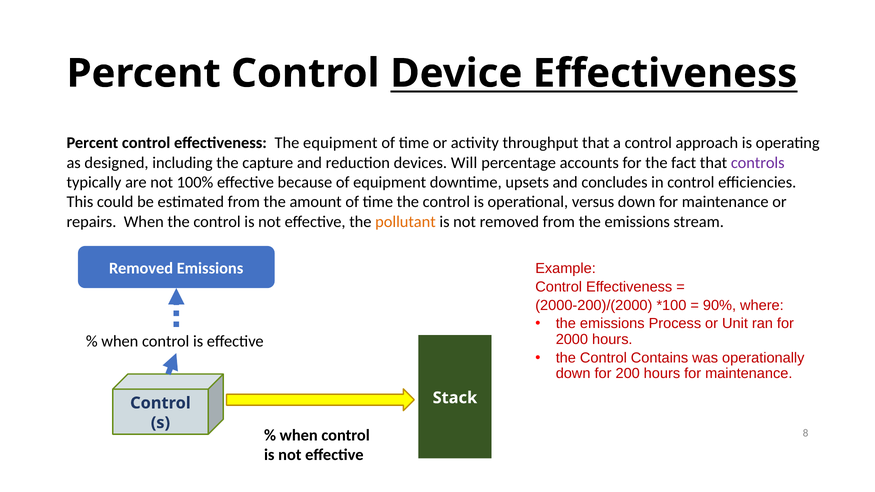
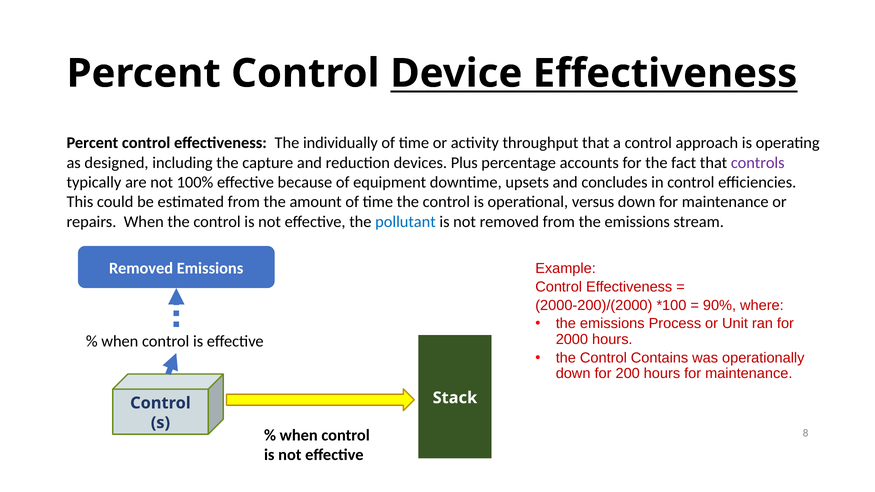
The equipment: equipment -> individually (340, 143)
Will: Will -> Plus (464, 163)
pollutant colour: orange -> blue (405, 222)
